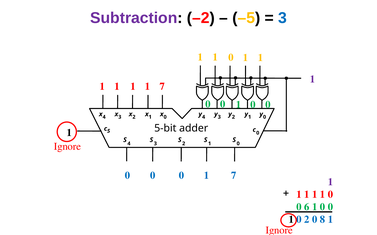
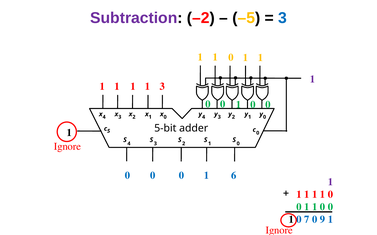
1 1 7: 7 -> 3 (162, 87)
0 1 7: 7 -> 6 (234, 176)
6: 6 -> 1 (307, 208)
0 2: 2 -> 7 (307, 220)
8: 8 -> 9 (323, 220)
